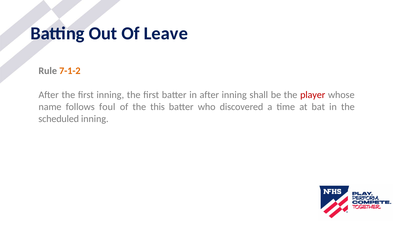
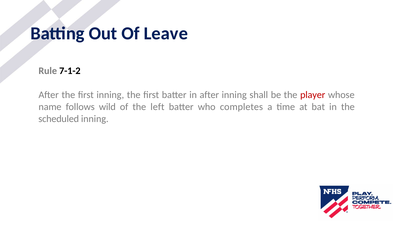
7-1-2 colour: orange -> black (70, 71)
foul: foul -> wild (107, 107)
this: this -> left (157, 107)
discovered: discovered -> completes (241, 107)
